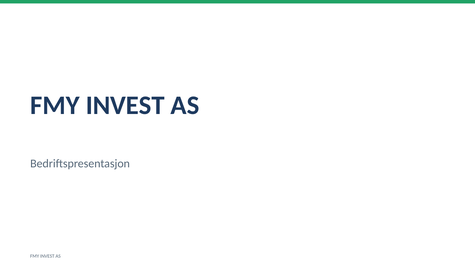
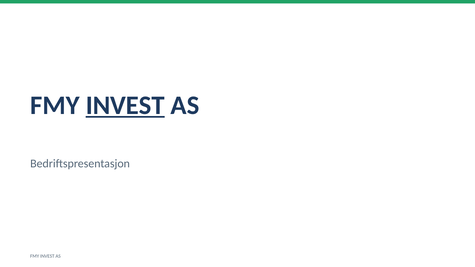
INVEST underline: none -> present (125, 105)
